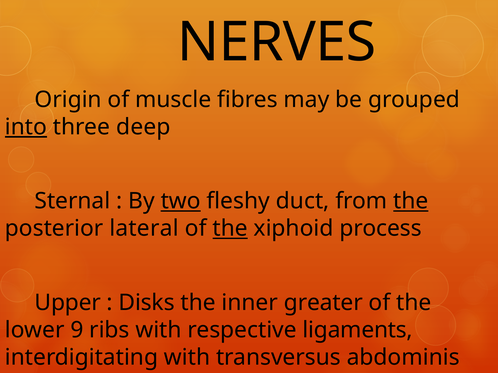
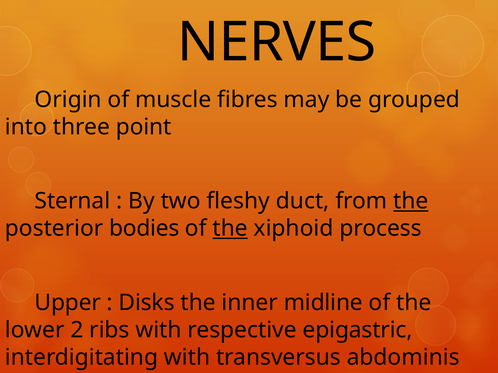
into underline: present -> none (26, 127)
deep: deep -> point (144, 127)
two underline: present -> none (181, 201)
lateral: lateral -> bodies (144, 229)
greater: greater -> midline (323, 303)
9: 9 -> 2 (77, 330)
ligaments: ligaments -> epigastric (358, 330)
